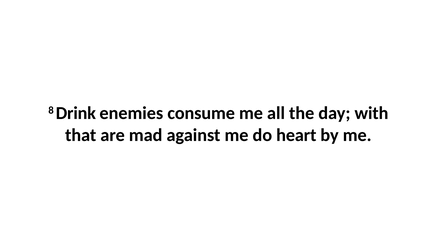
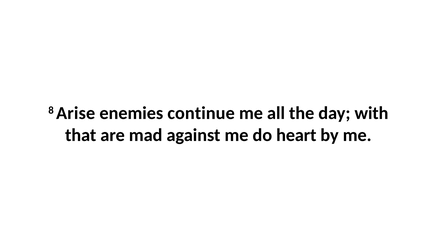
Drink: Drink -> Arise (76, 113)
consume: consume -> continue (201, 113)
